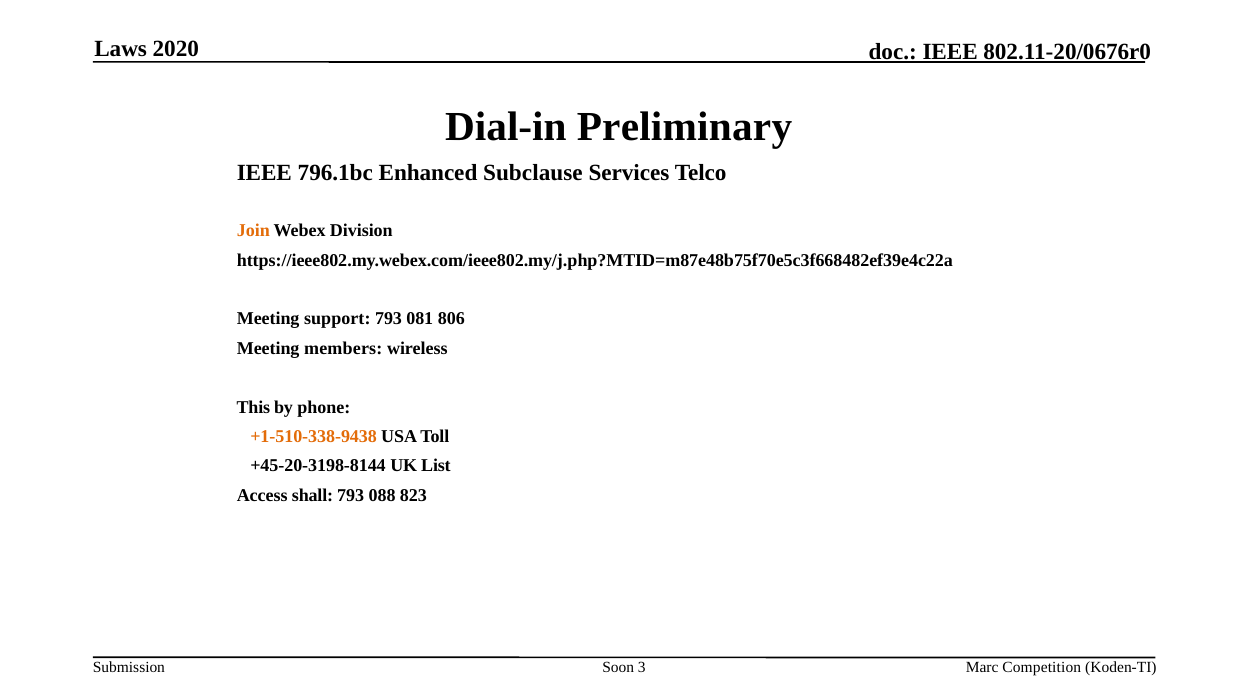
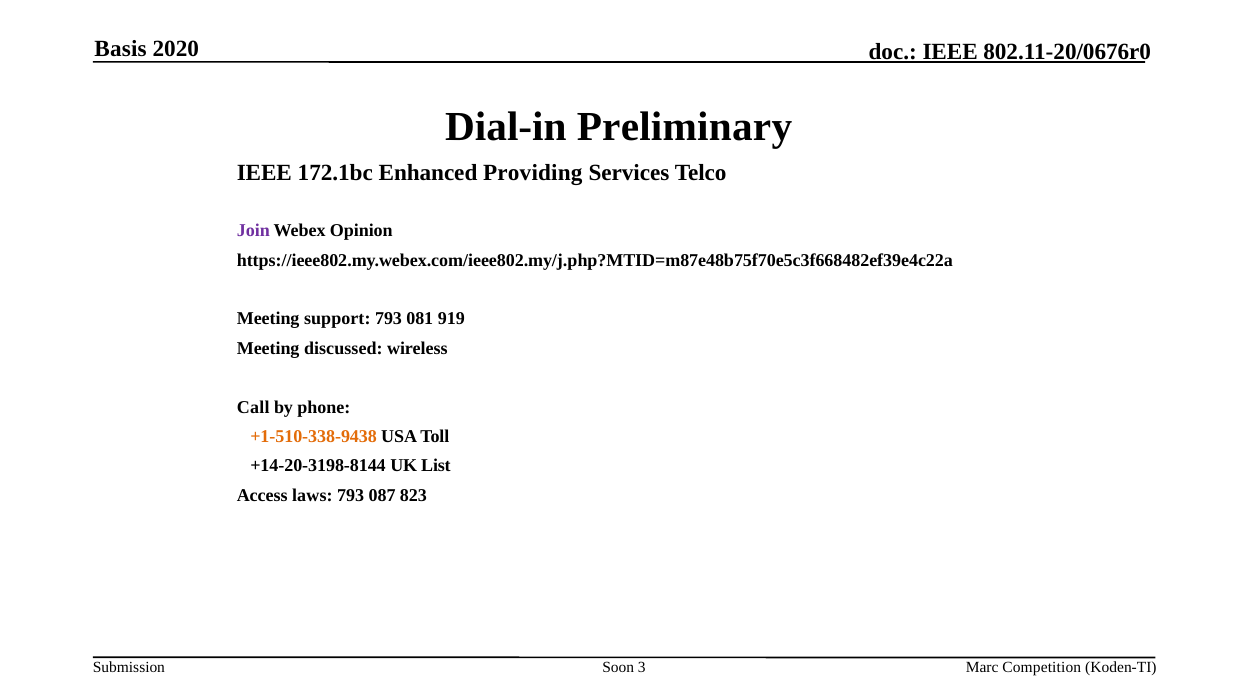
Laws: Laws -> Basis (121, 49)
796.1bc: 796.1bc -> 172.1bc (335, 173)
Subclause: Subclause -> Providing (533, 173)
Join colour: orange -> purple (253, 231)
Division: Division -> Opinion (361, 231)
806: 806 -> 919 (451, 319)
members: members -> discussed (343, 349)
This: This -> Call (253, 407)
+45-20-3198-8144: +45-20-3198-8144 -> +14-20-3198-8144 (318, 466)
shall: shall -> laws (312, 496)
088: 088 -> 087 (382, 496)
